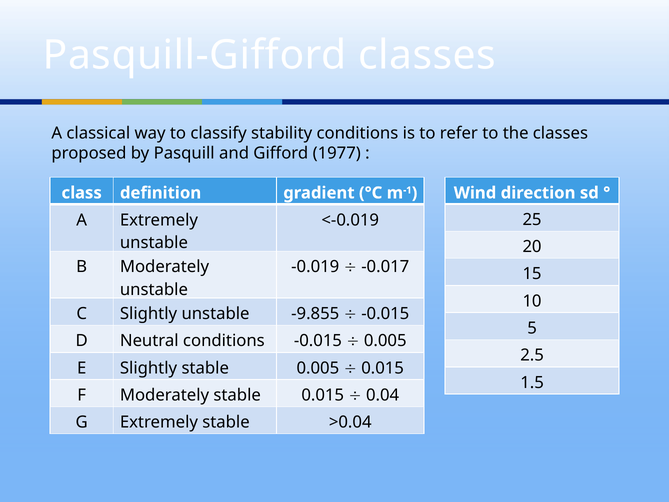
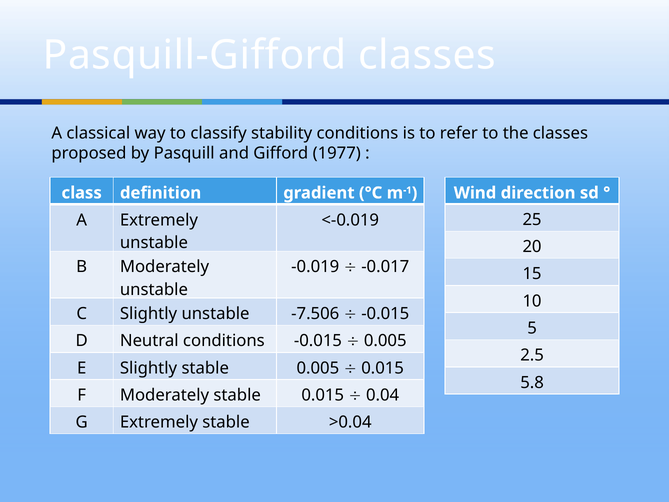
-9.855: -9.855 -> -7.506 (315, 314)
1.5: 1.5 -> 5.8 (532, 382)
